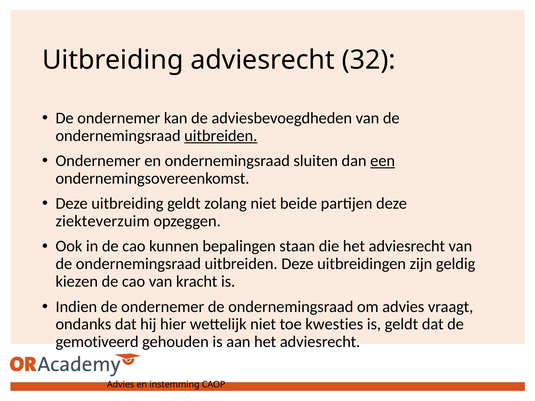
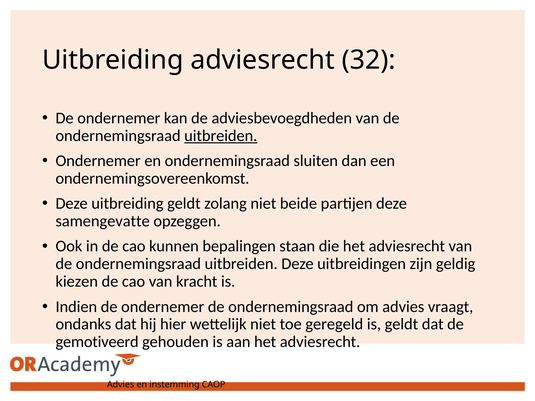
een underline: present -> none (383, 161)
ziekteverzuim: ziekteverzuim -> samengevatte (103, 221)
kwesties: kwesties -> geregeld (334, 324)
